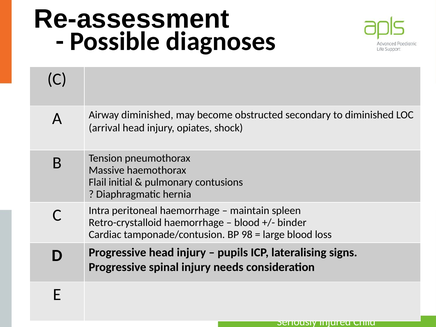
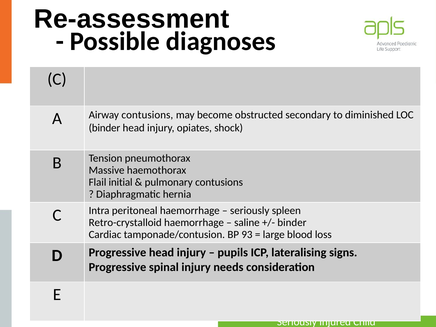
Airway diminished: diminished -> contusions (147, 115)
arrival: arrival -> binder (104, 128)
maintain: maintain -> seriously (250, 211)
blood: blood -> saline (247, 223)
98: 98 -> 93 (247, 235)
